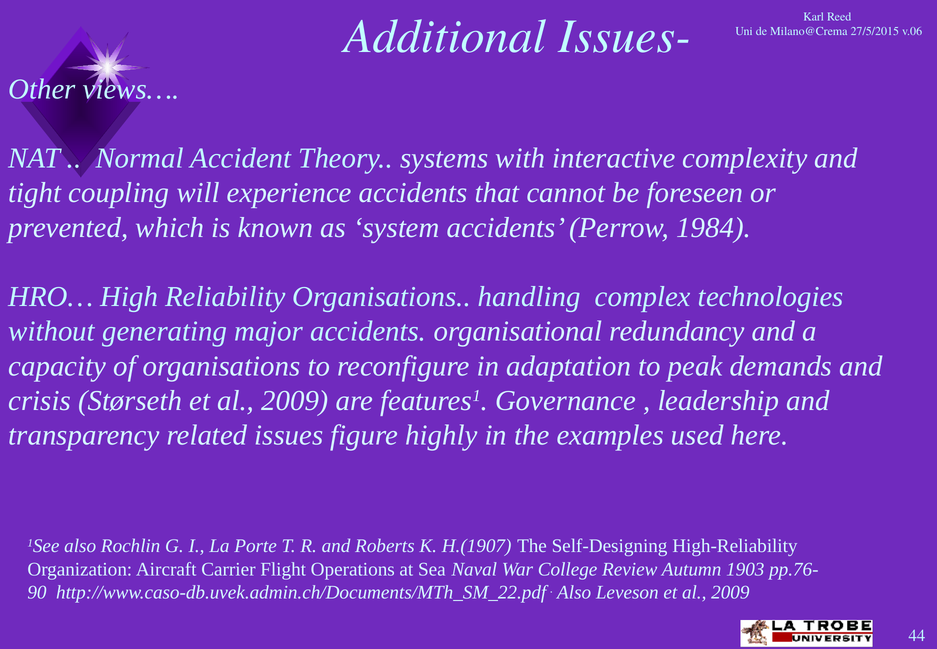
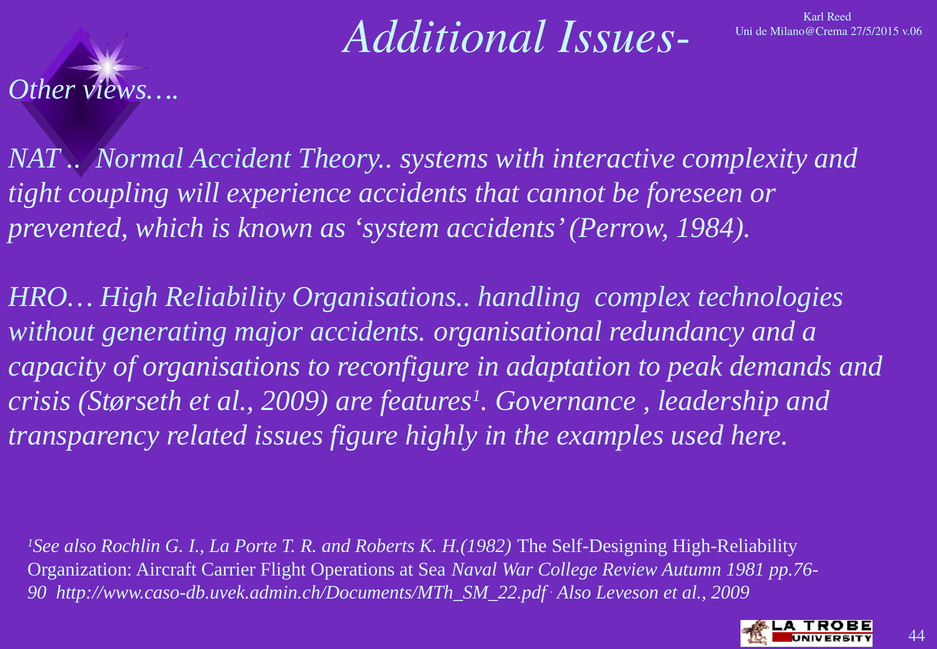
H.(1907: H.(1907 -> H.(1982 (477, 546)
1903: 1903 -> 1981 (745, 569)
